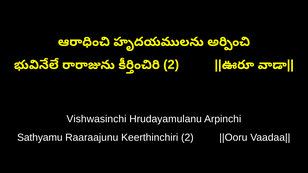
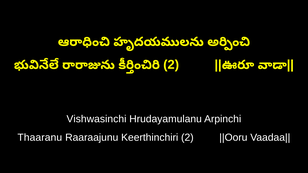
Sathyamu: Sathyamu -> Thaaranu (40, 138)
